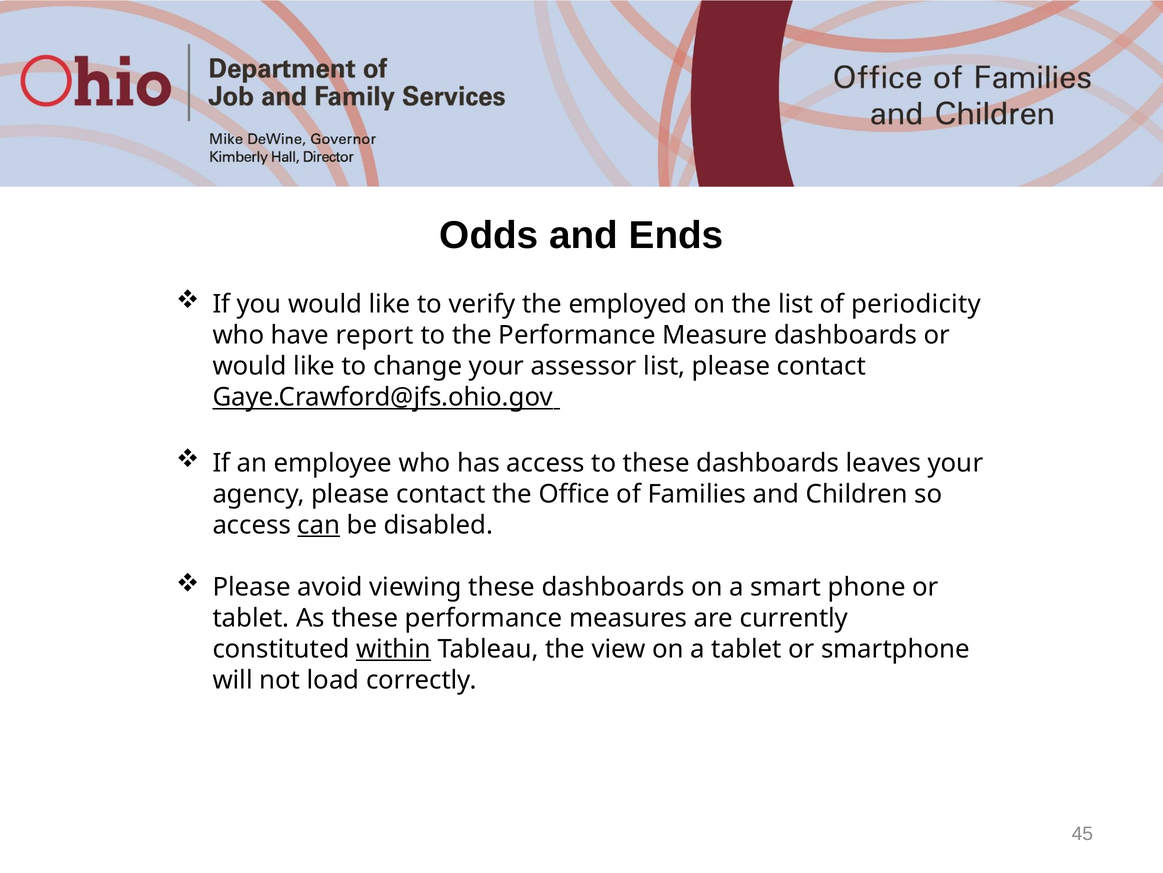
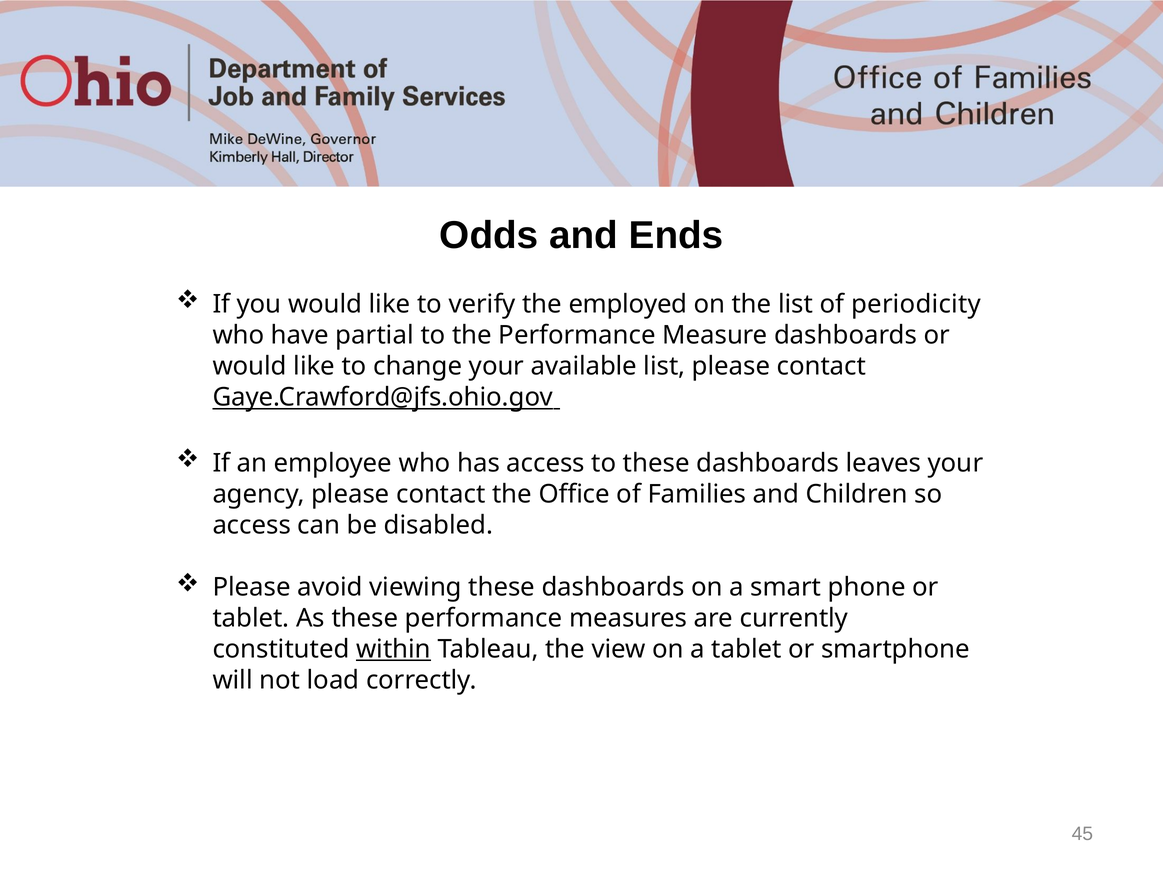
report: report -> partial (375, 335)
assessor: assessor -> available (584, 366)
can underline: present -> none (319, 525)
